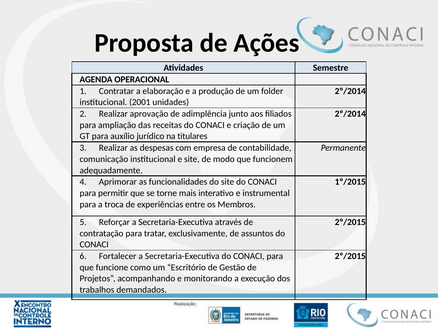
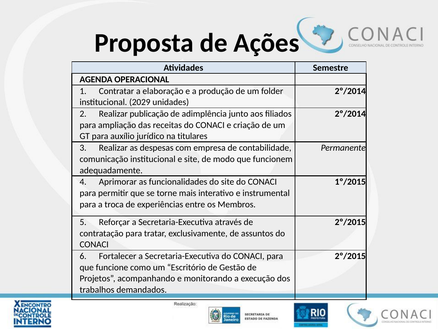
2001: 2001 -> 2029 (140, 102)
aprovação: aprovação -> publicação (149, 114)
